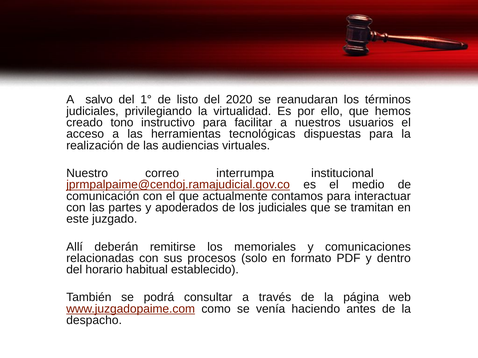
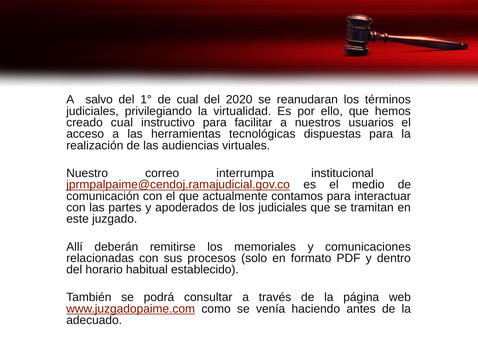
de listo: listo -> cual (188, 100)
creado tono: tono -> cual (122, 123)
despacho: despacho -> adecuado (94, 321)
